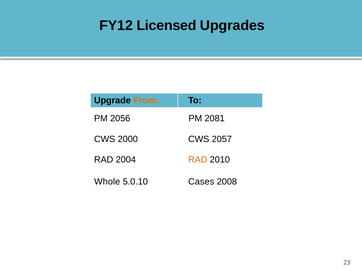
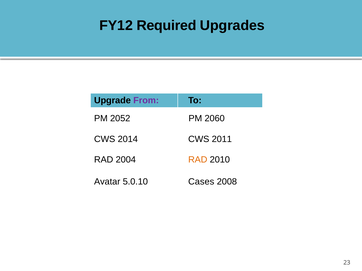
Licensed: Licensed -> Required (167, 25)
From colour: orange -> purple (146, 101)
2056: 2056 -> 2052 (120, 119)
2081: 2081 -> 2060 (215, 119)
2000: 2000 -> 2014 (128, 139)
2057: 2057 -> 2011 (222, 139)
Whole: Whole -> Avatar (107, 182)
